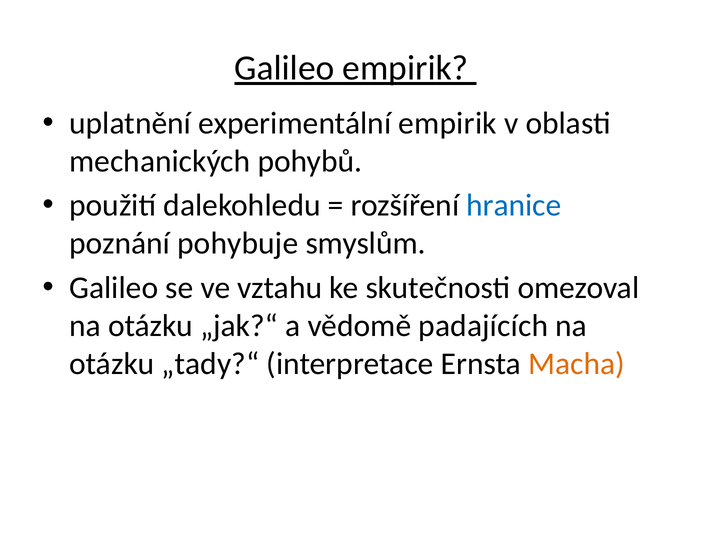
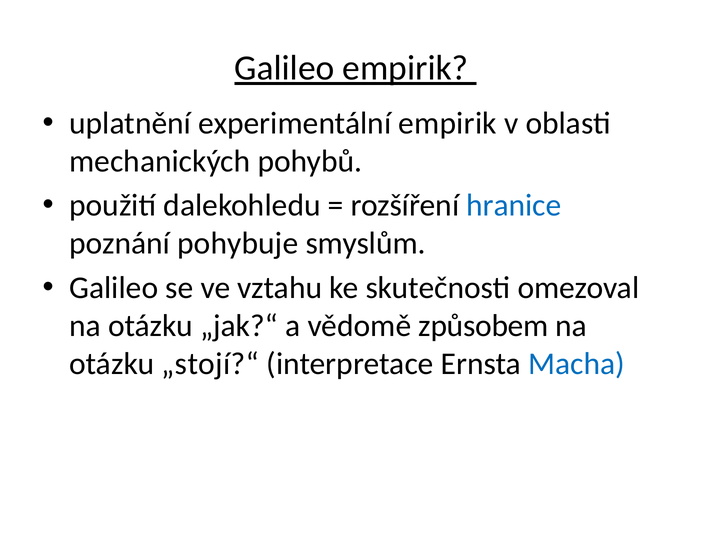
padajících: padajících -> způsobem (483, 325)
„tady?“: „tady?“ -> „stojí?“ (210, 363)
Macha colour: orange -> blue (576, 363)
